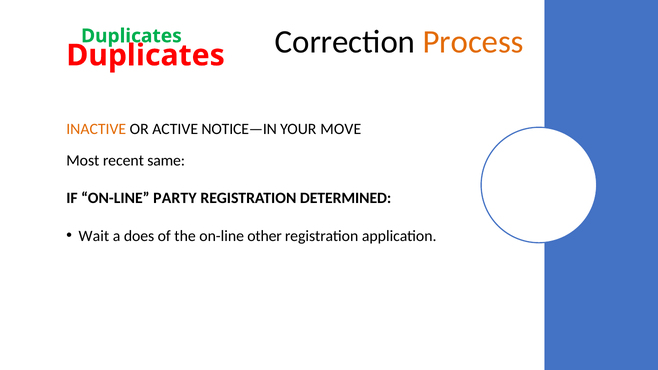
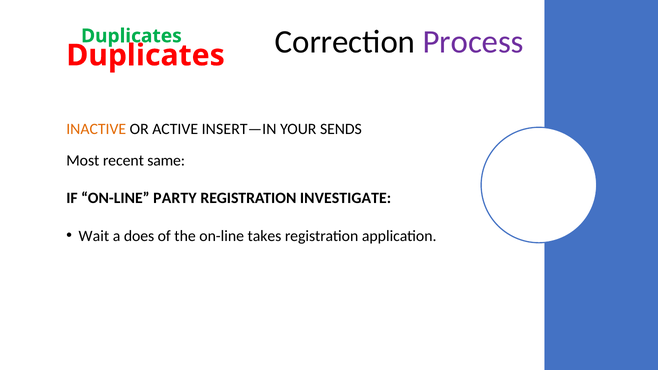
Process colour: orange -> purple (473, 42)
NOTICE—IN: NOTICE—IN -> INSERT—IN (239, 129)
MOVE: MOVE -> SENDS (341, 129)
DETERMINED: DETERMINED -> INVESTIGATE (346, 198)
other: other -> takes (265, 236)
